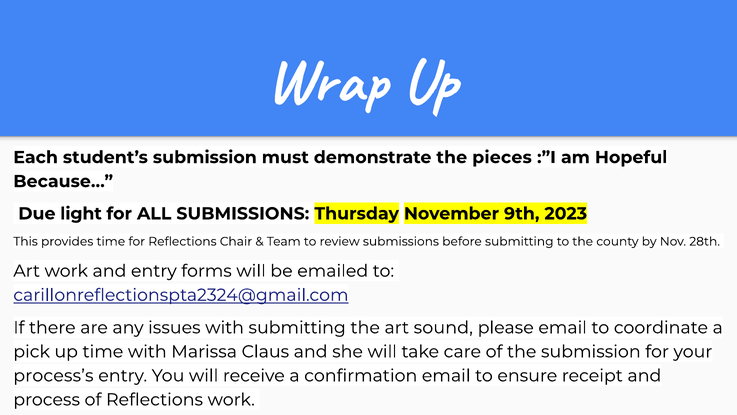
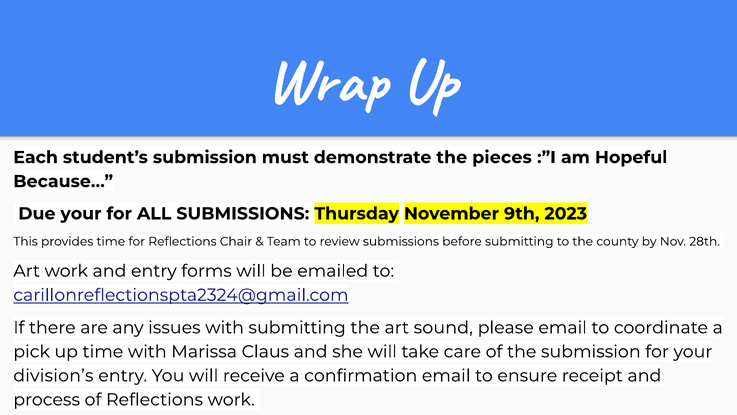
Due light: light -> your (81, 213)
process’s: process’s -> division’s (53, 375)
